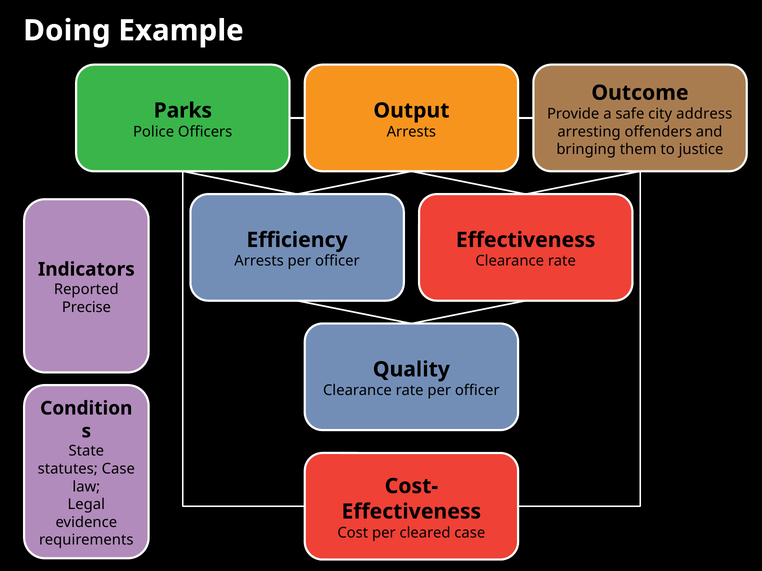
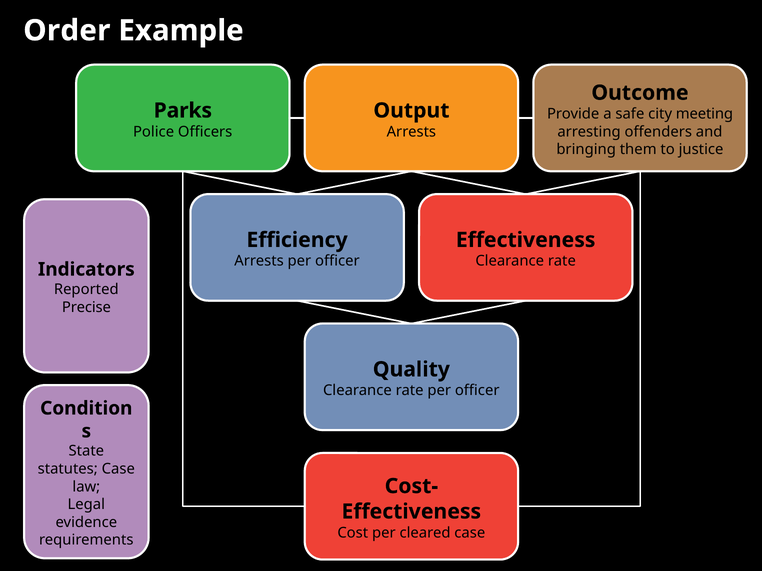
Doing: Doing -> Order (67, 31)
address: address -> meeting (704, 114)
